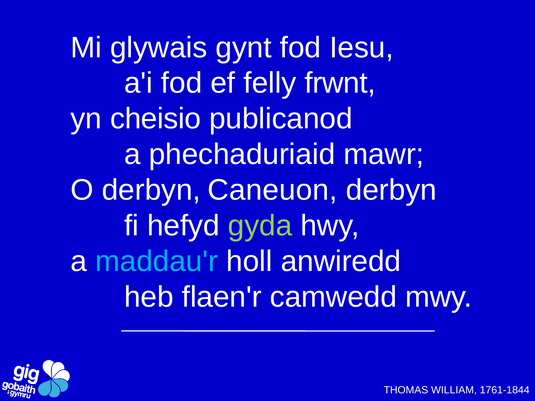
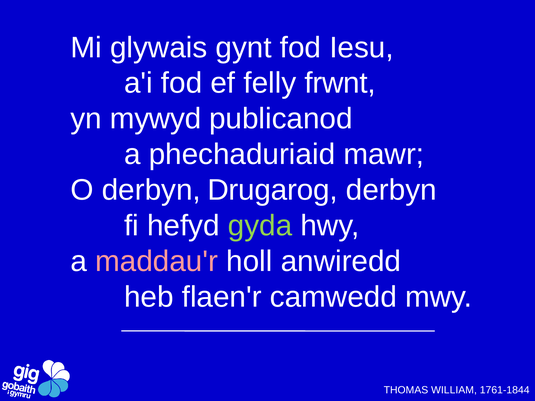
cheisio: cheisio -> mywyd (156, 119)
Caneuon: Caneuon -> Drugarog (273, 190)
maddau'r colour: light blue -> pink (157, 262)
